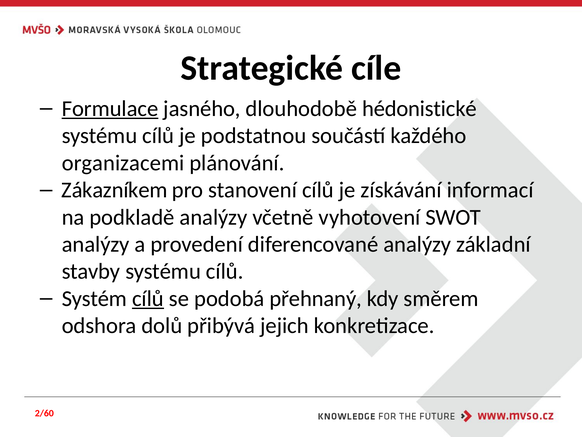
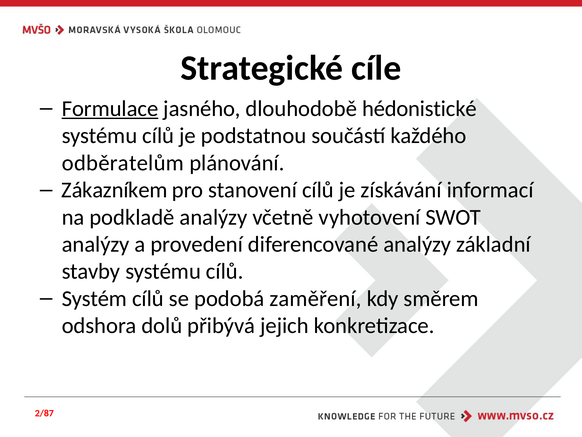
organizacemi: organizacemi -> odběratelům (123, 163)
cílů underline: present -> none (148, 298)
přehnaný: přehnaný -> zaměření (315, 298)
2/60: 2/60 -> 2/87 (44, 413)
